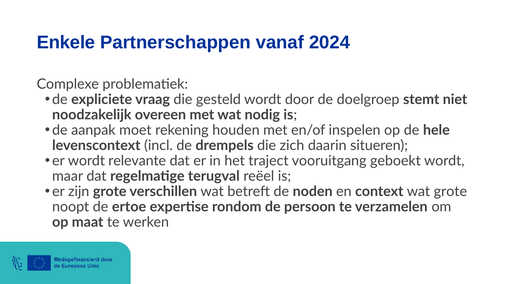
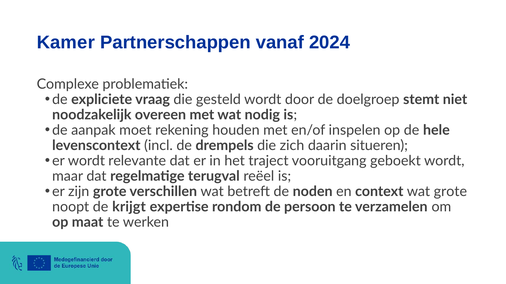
Enkele: Enkele -> Kamer (66, 43)
ertoe: ertoe -> krijgt (129, 207)
